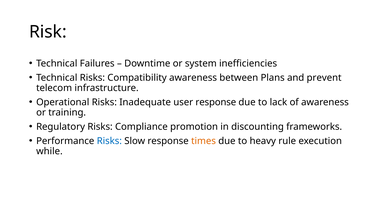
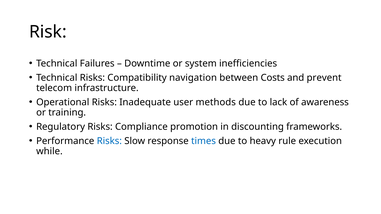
Compatibility awareness: awareness -> navigation (193, 78)
Plans: Plans -> Costs (273, 78)
user response: response -> methods (216, 102)
times colour: orange -> blue (204, 141)
